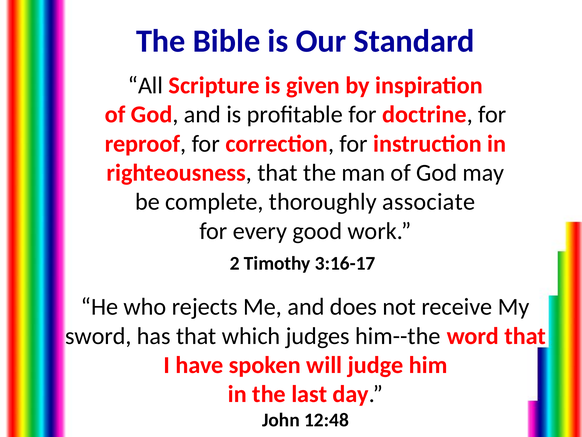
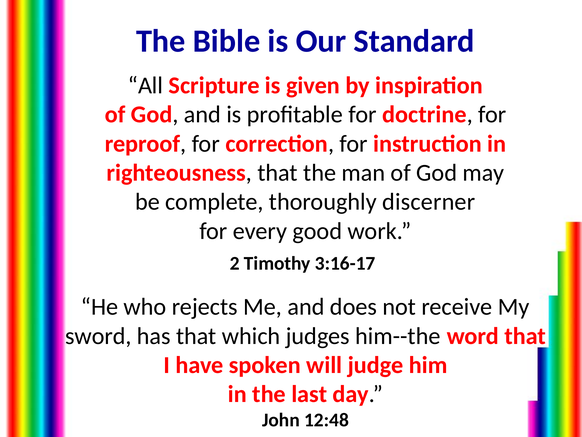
associate: associate -> discerner (429, 202)
